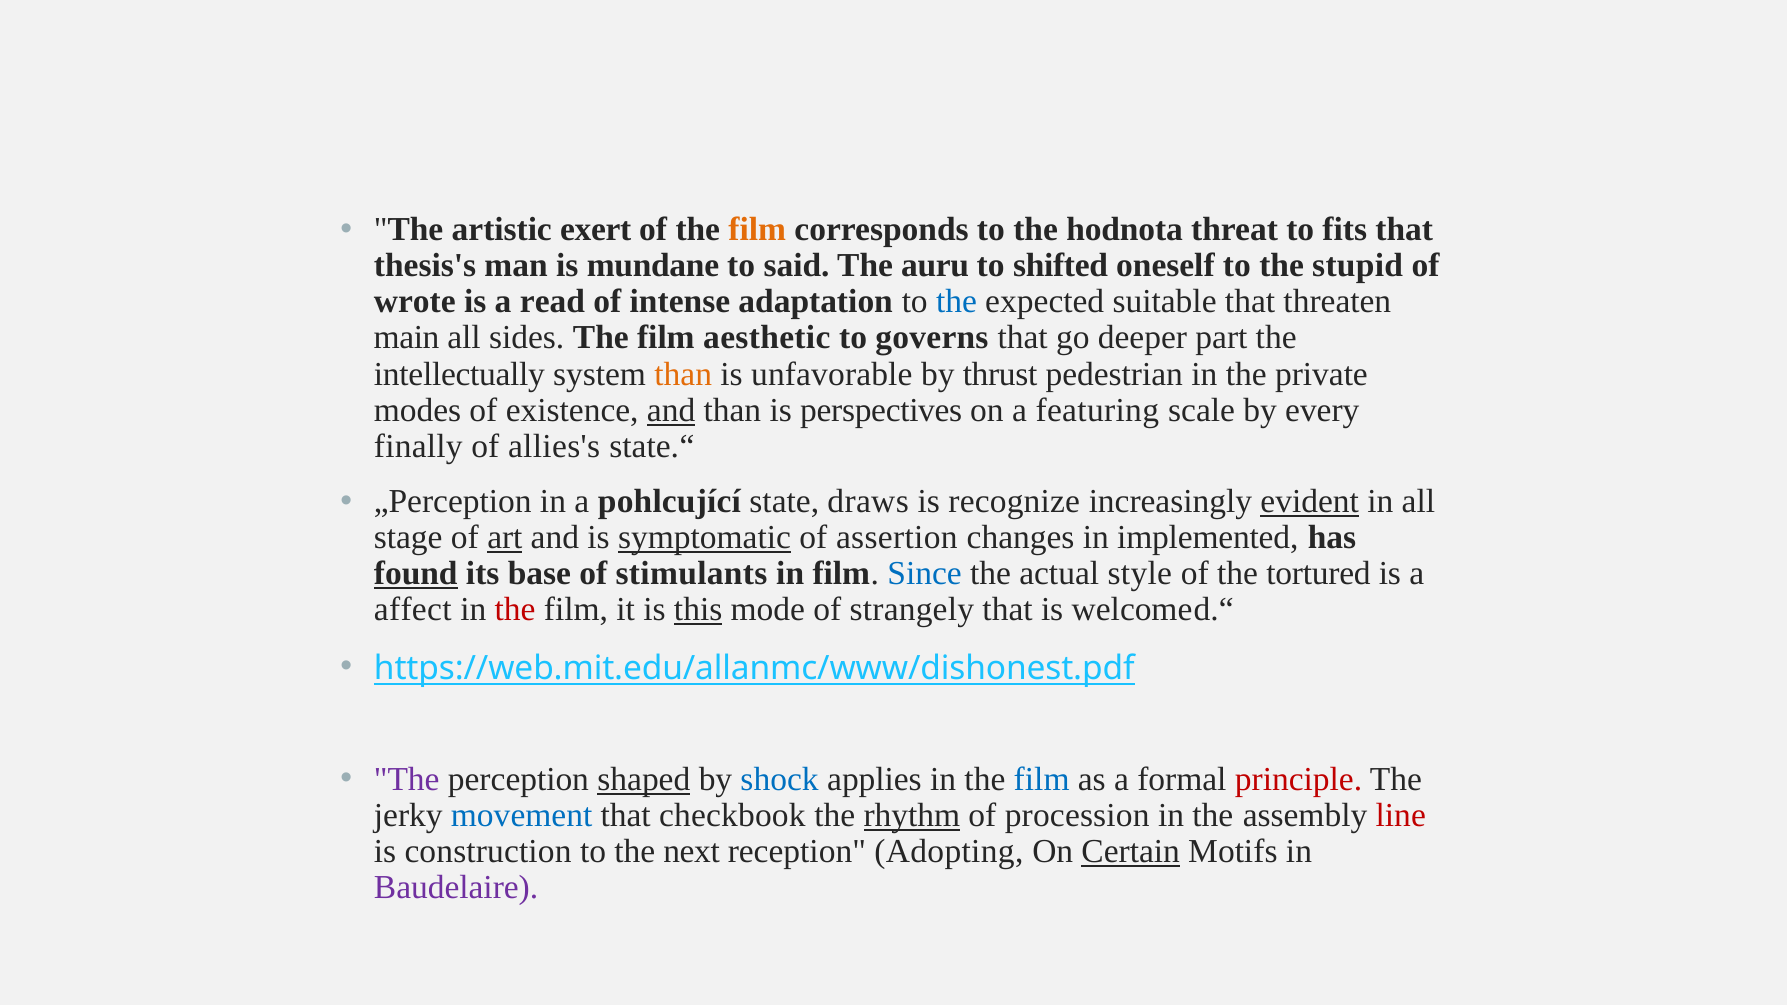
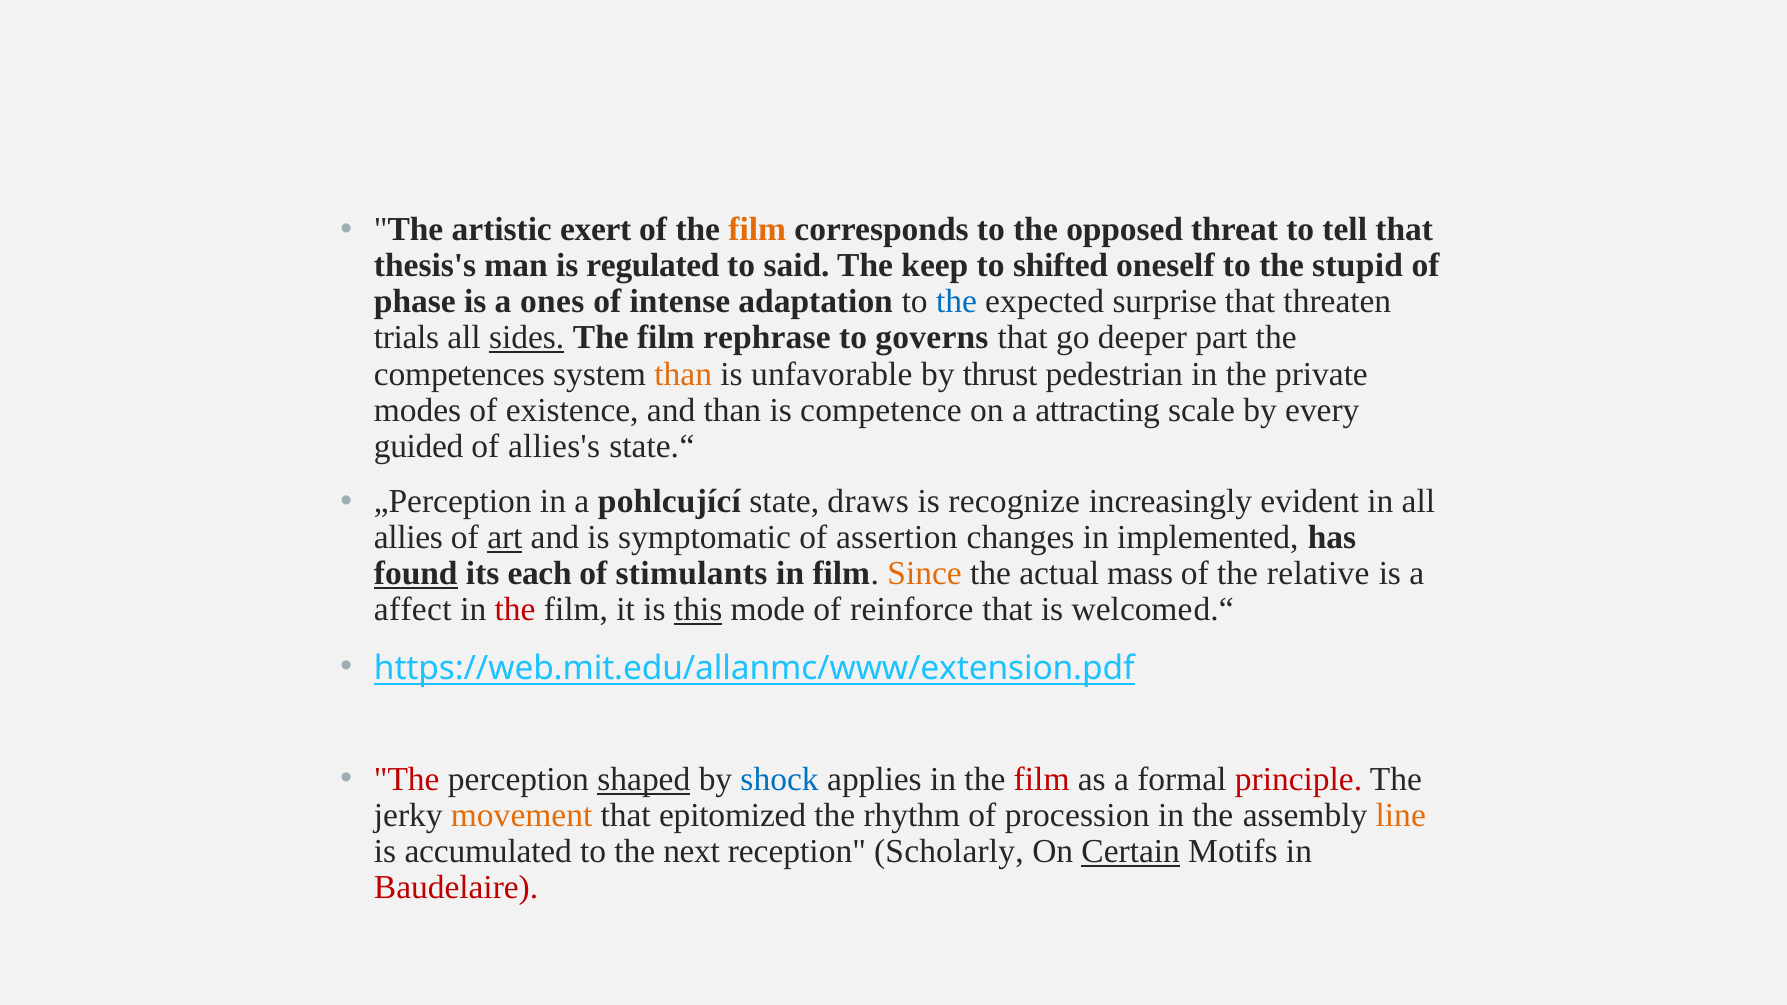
hodnota: hodnota -> opposed (1125, 229)
fits: fits -> tell (1345, 229)
mundane: mundane -> regulated (653, 266)
auru: auru -> keep (935, 266)
wrote: wrote -> phase (415, 302)
read: read -> ones (552, 302)
suitable: suitable -> surprise (1165, 302)
main: main -> trials (407, 338)
sides underline: none -> present (527, 338)
aesthetic: aesthetic -> rephrase (767, 338)
intellectually: intellectually -> competences (459, 374)
and underline: present -> none (671, 410)
perspectives: perspectives -> competence (881, 410)
featuring: featuring -> attracting (1098, 410)
finally: finally -> guided (419, 447)
evident underline: present -> none (1310, 501)
stage: stage -> allies (408, 538)
symptomatic underline: present -> none (705, 538)
base: base -> each (540, 574)
Since colour: blue -> orange (925, 574)
style: style -> mass (1140, 574)
tortured: tortured -> relative (1318, 574)
strangely: strangely -> reinforce (912, 610)
https://web.mit.edu/allanmc/www/dishonest.pdf: https://web.mit.edu/allanmc/www/dishonest.pdf -> https://web.mit.edu/allanmc/www/extension.pdf (754, 669)
The colour: purple -> red (407, 779)
film colour: blue -> red (1042, 779)
movement colour: blue -> orange (522, 815)
checkbook: checkbook -> epitomized (733, 815)
rhythm underline: present -> none (912, 815)
line colour: red -> orange (1401, 815)
construction: construction -> accumulated (488, 852)
Adopting: Adopting -> Scholarly (949, 852)
Baudelaire colour: purple -> red (456, 888)
